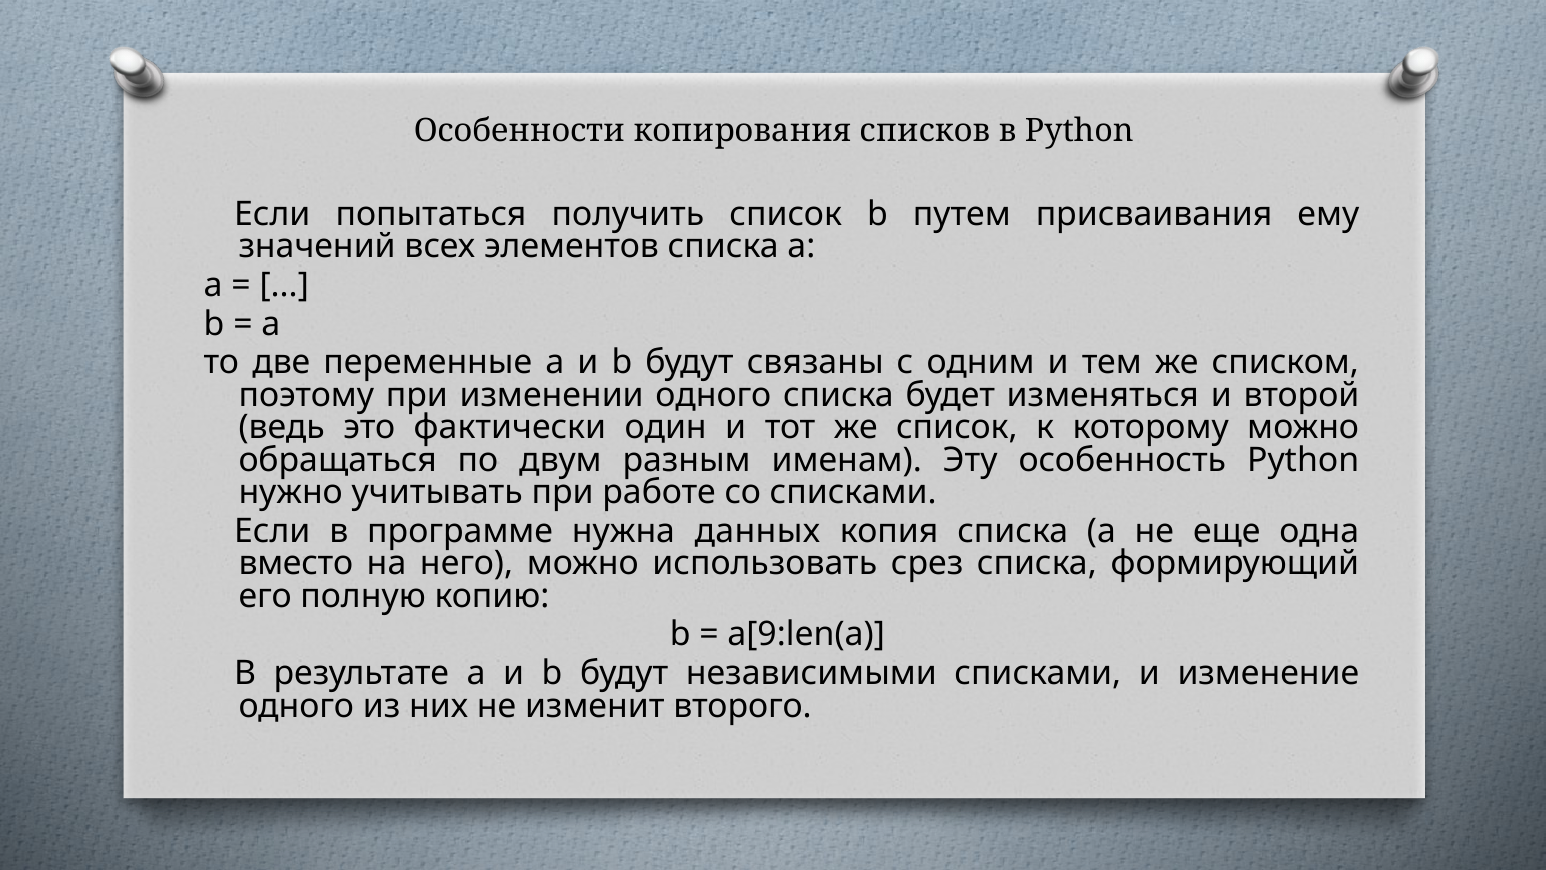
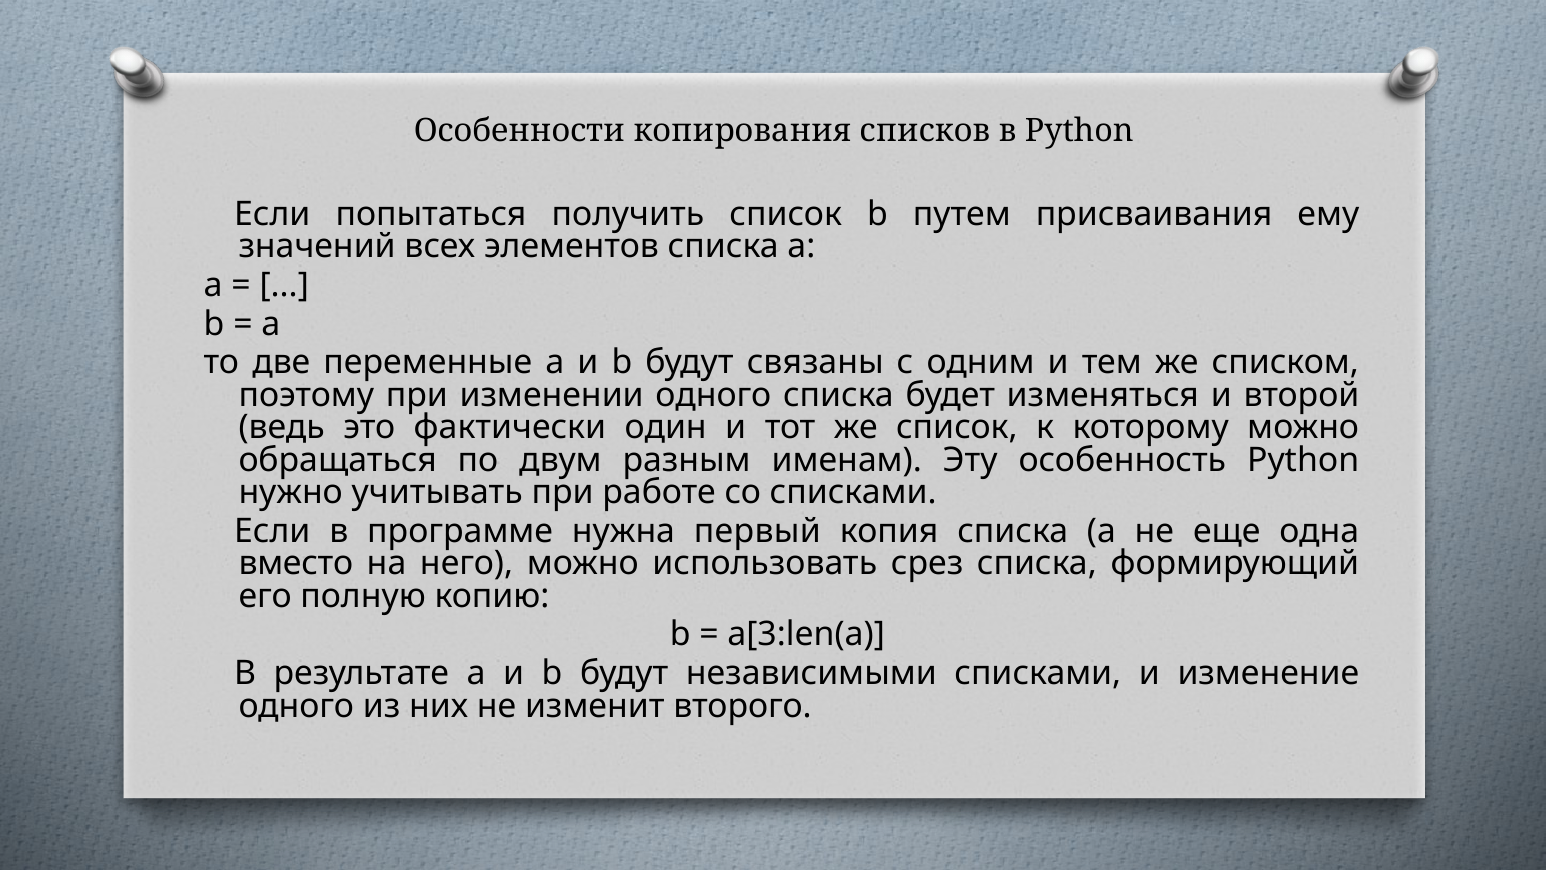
данных: данных -> первый (757, 531)
a[9:len(a: a[9:len(a -> a[3:len(a (806, 635)
